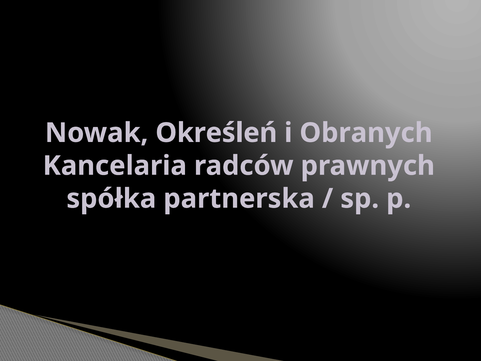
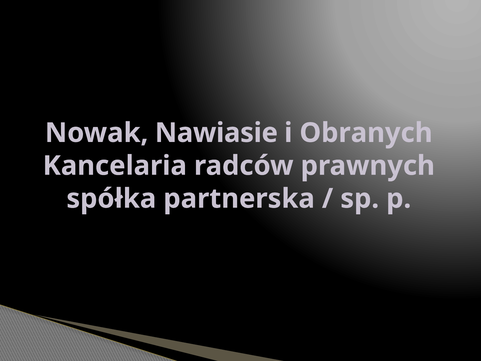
Określeń: Określeń -> Nawiasie (216, 133)
